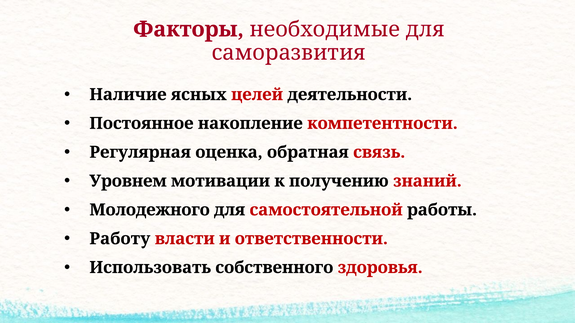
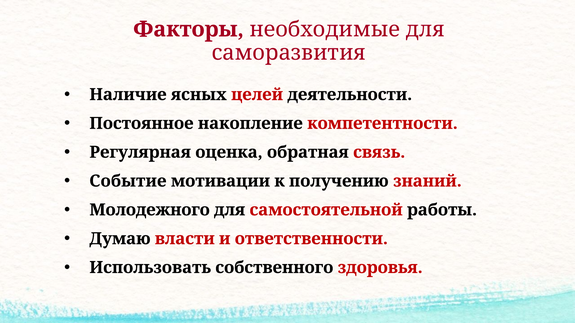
Уровнем: Уровнем -> Событие (128, 181)
Работу: Работу -> Думаю (120, 239)
